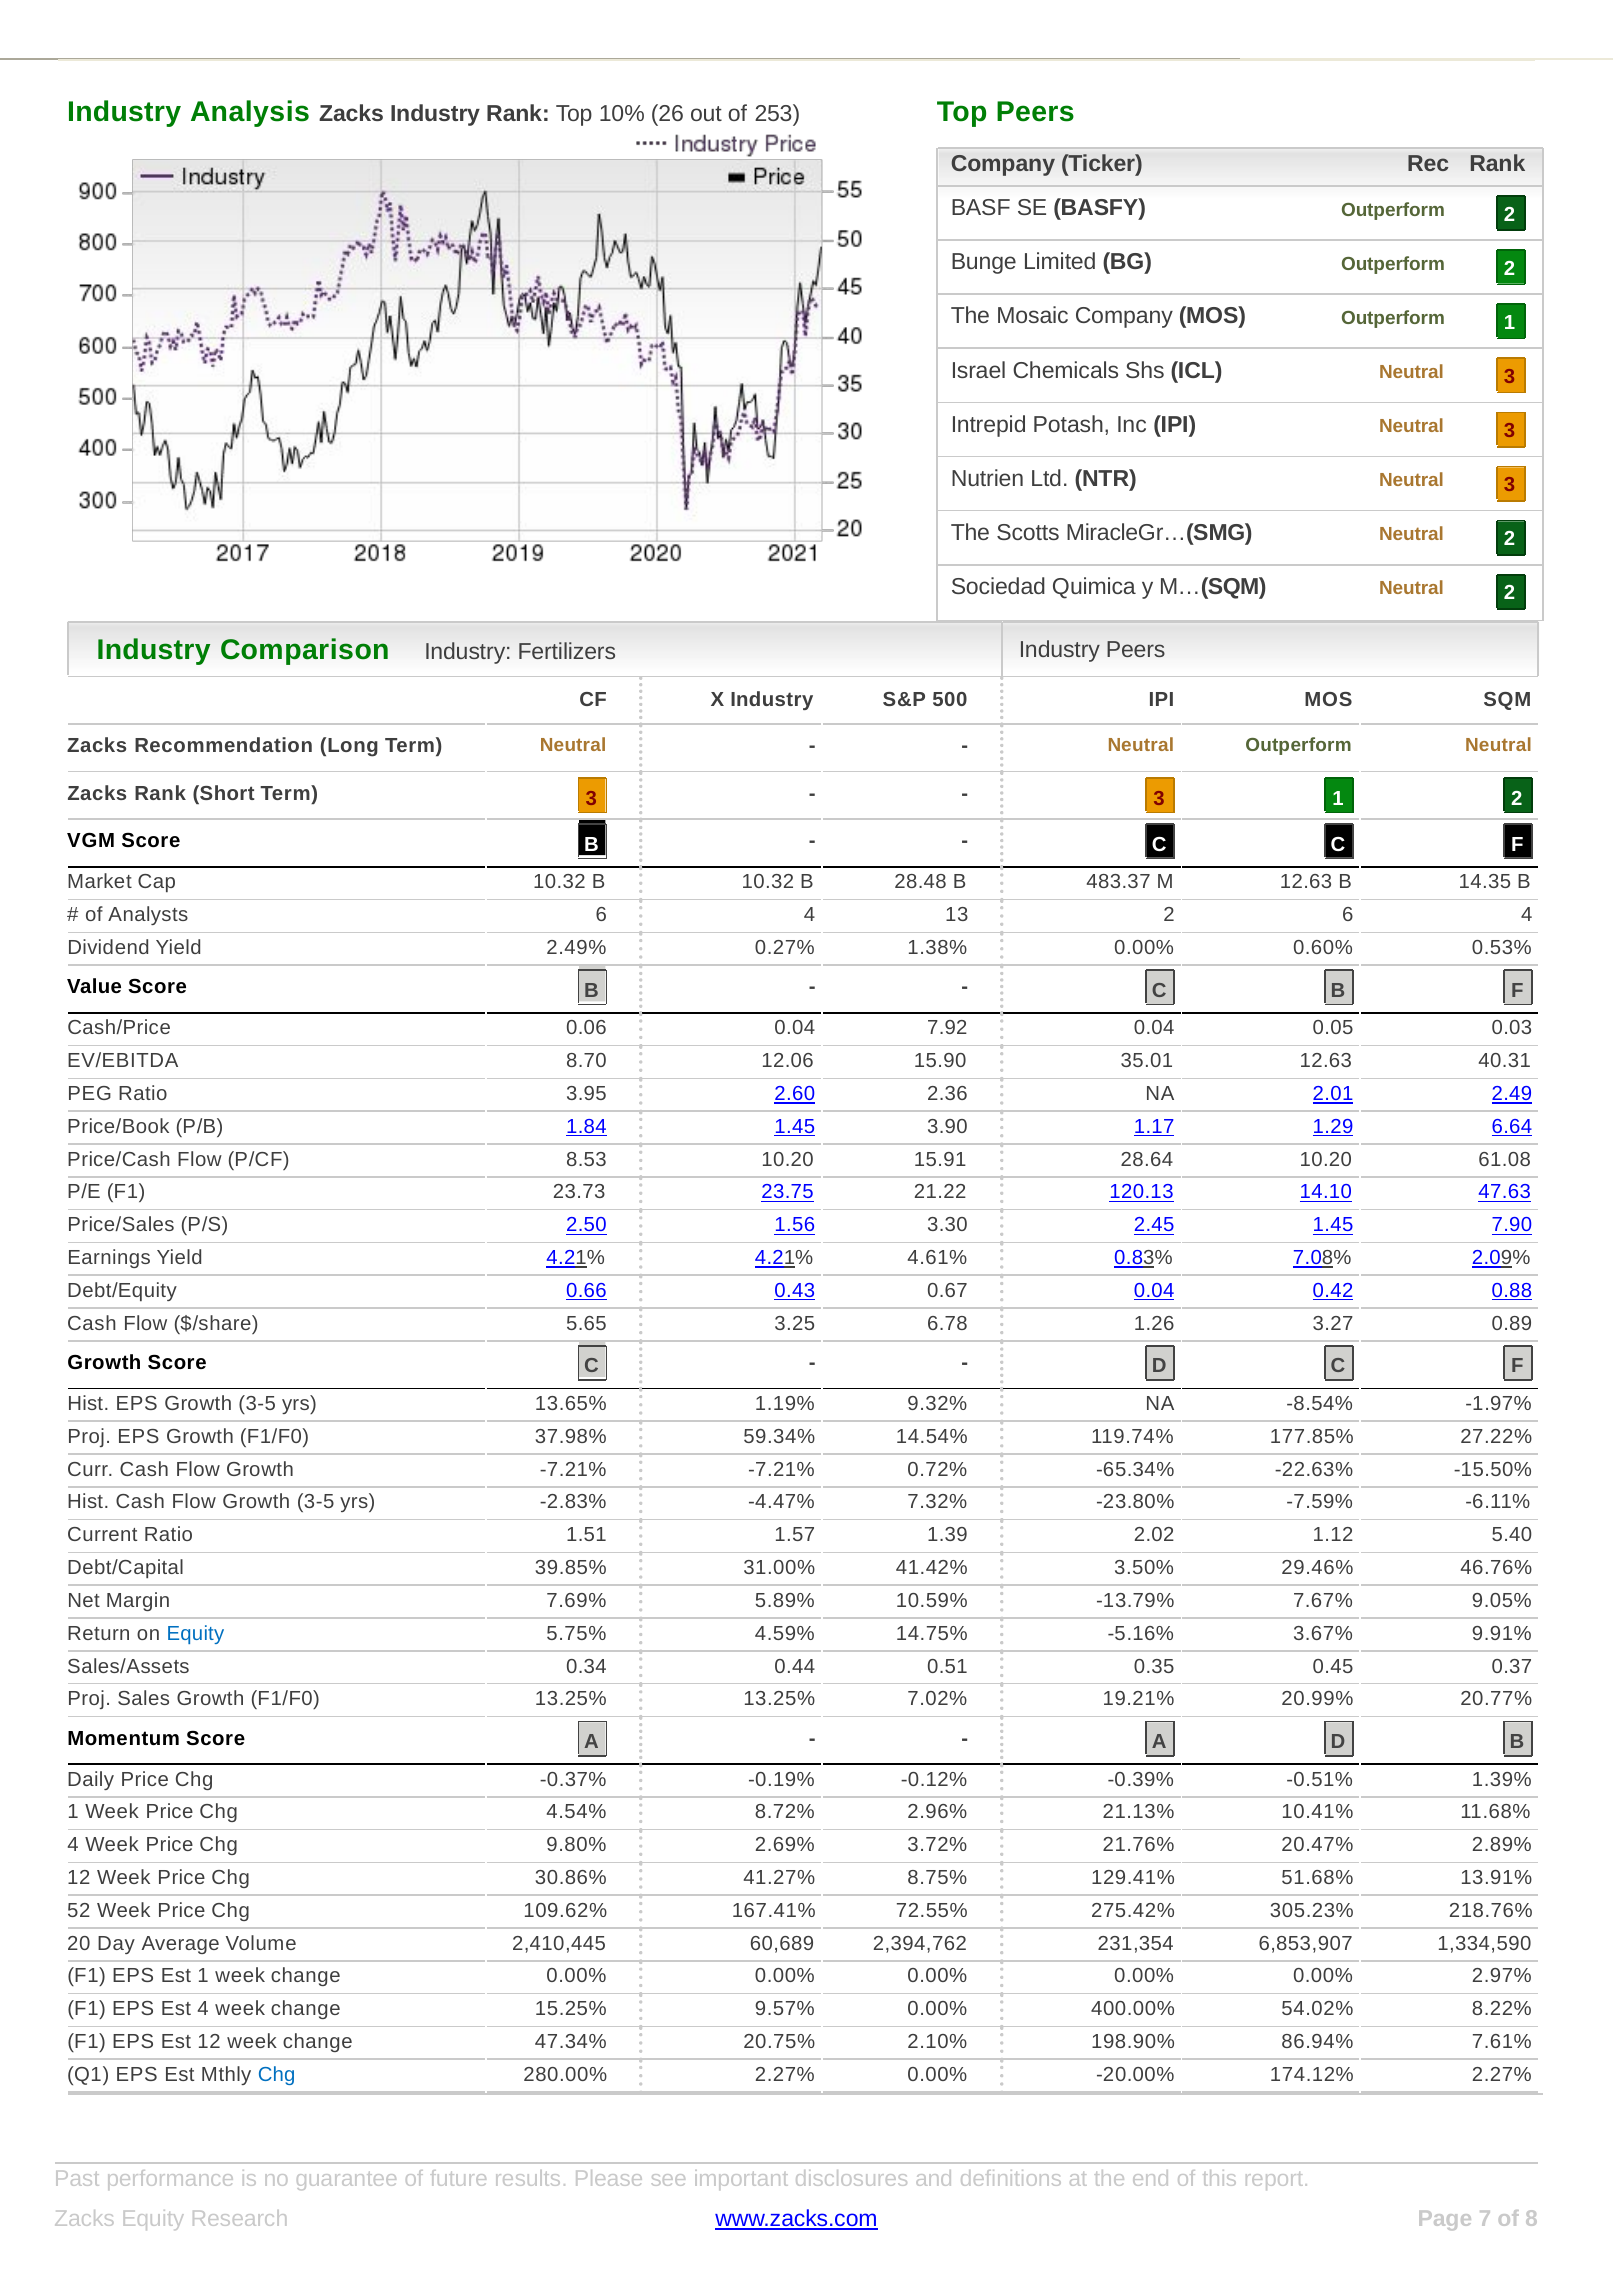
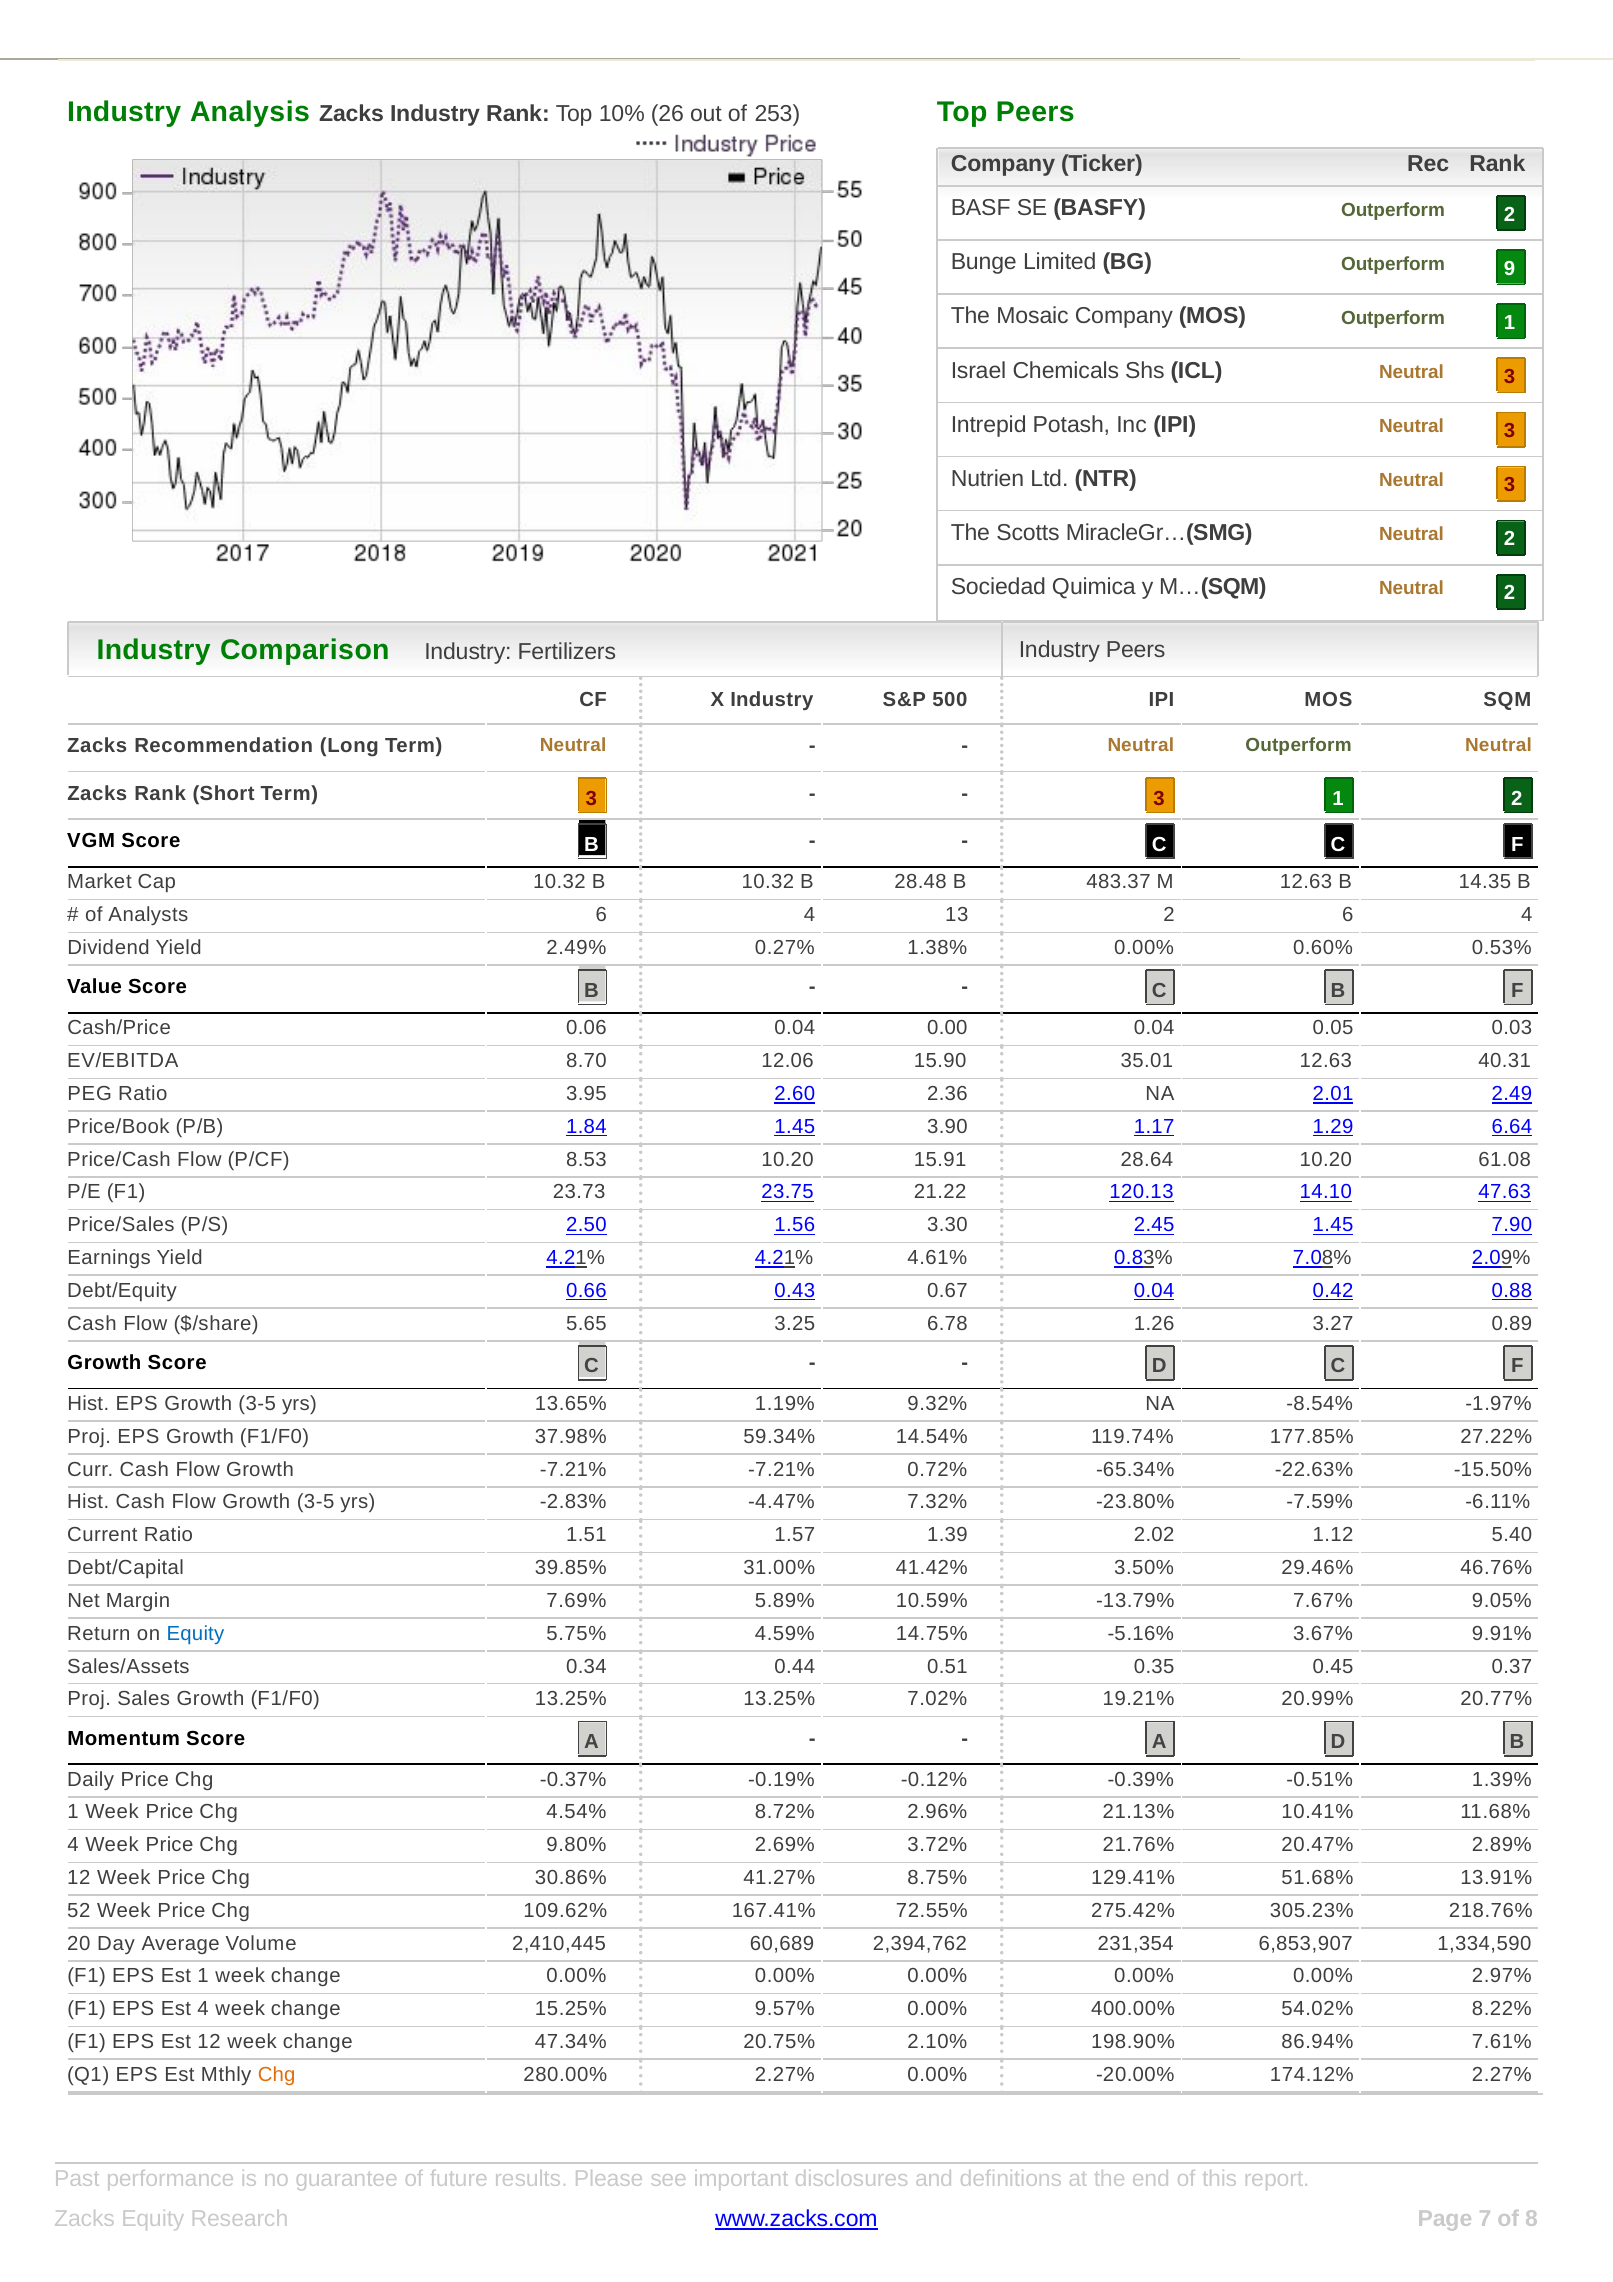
BG Outperform 2: 2 -> 9 (1509, 269)
7.92: 7.92 -> 0.00 (947, 1028)
Chg colour: blue -> orange (277, 2075)
